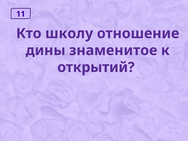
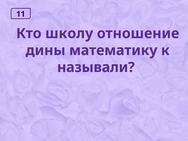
знаменитое: знаменитое -> математику (113, 50)
открытий: открытий -> называли (96, 67)
